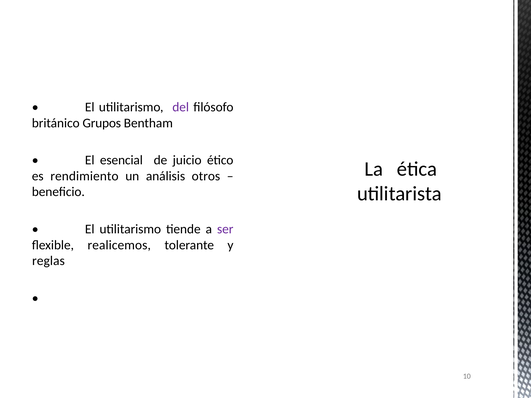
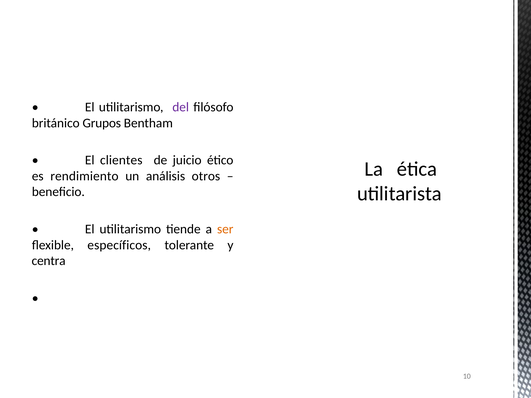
esencial: esencial -> clientes (121, 160)
ser colour: purple -> orange (225, 229)
realicemos: realicemos -> específicos (119, 245)
reglas: reglas -> centra (49, 261)
